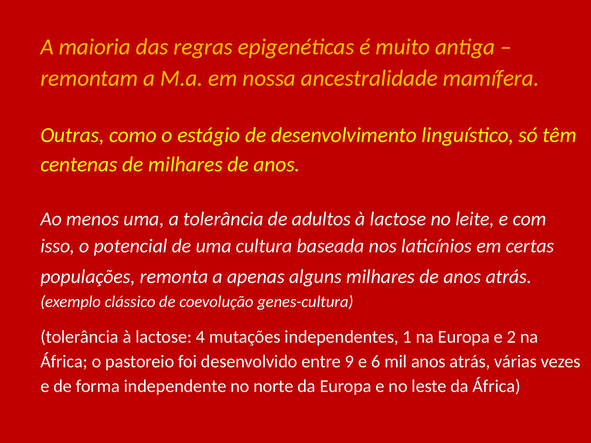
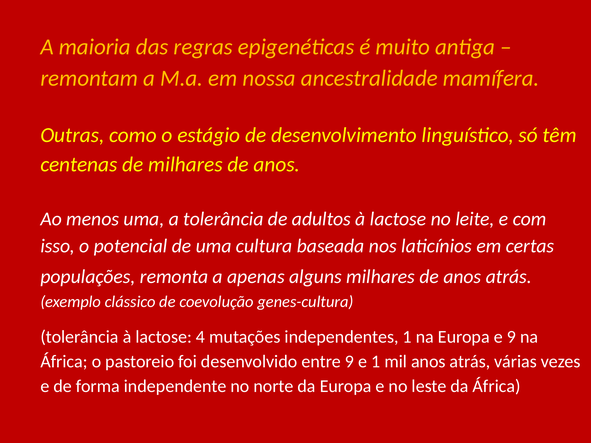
e 2: 2 -> 9 (511, 337)
e 6: 6 -> 1 (376, 362)
